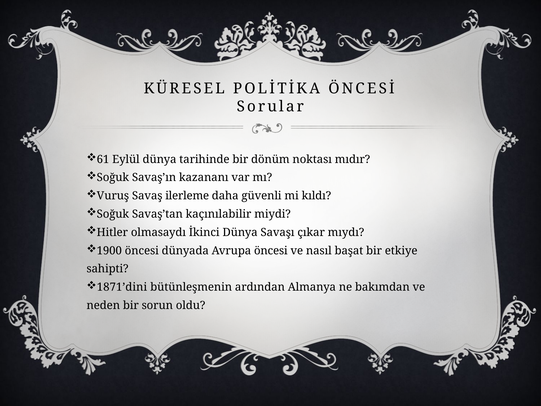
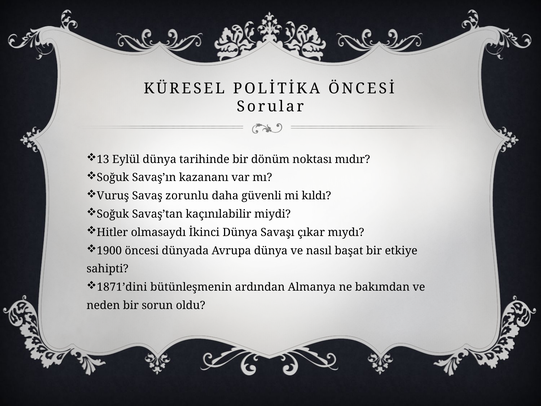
61: 61 -> 13 (103, 159)
ilerleme: ilerleme -> zorunlu (187, 196)
Avrupa öncesi: öncesi -> dünya (271, 251)
